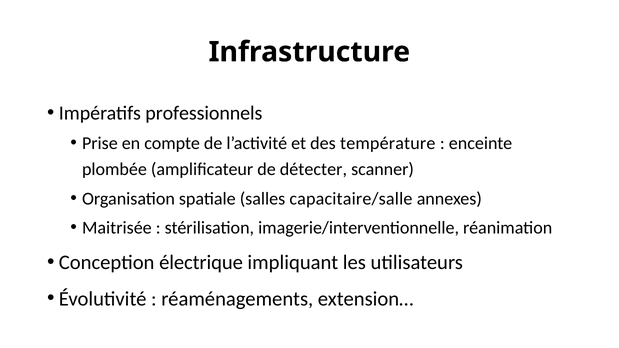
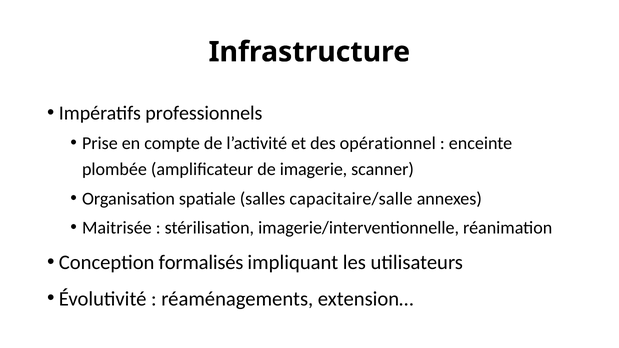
température: température -> opérationnel (388, 143)
détecter: détecter -> imagerie (313, 169)
électrique: électrique -> formalisés (201, 263)
